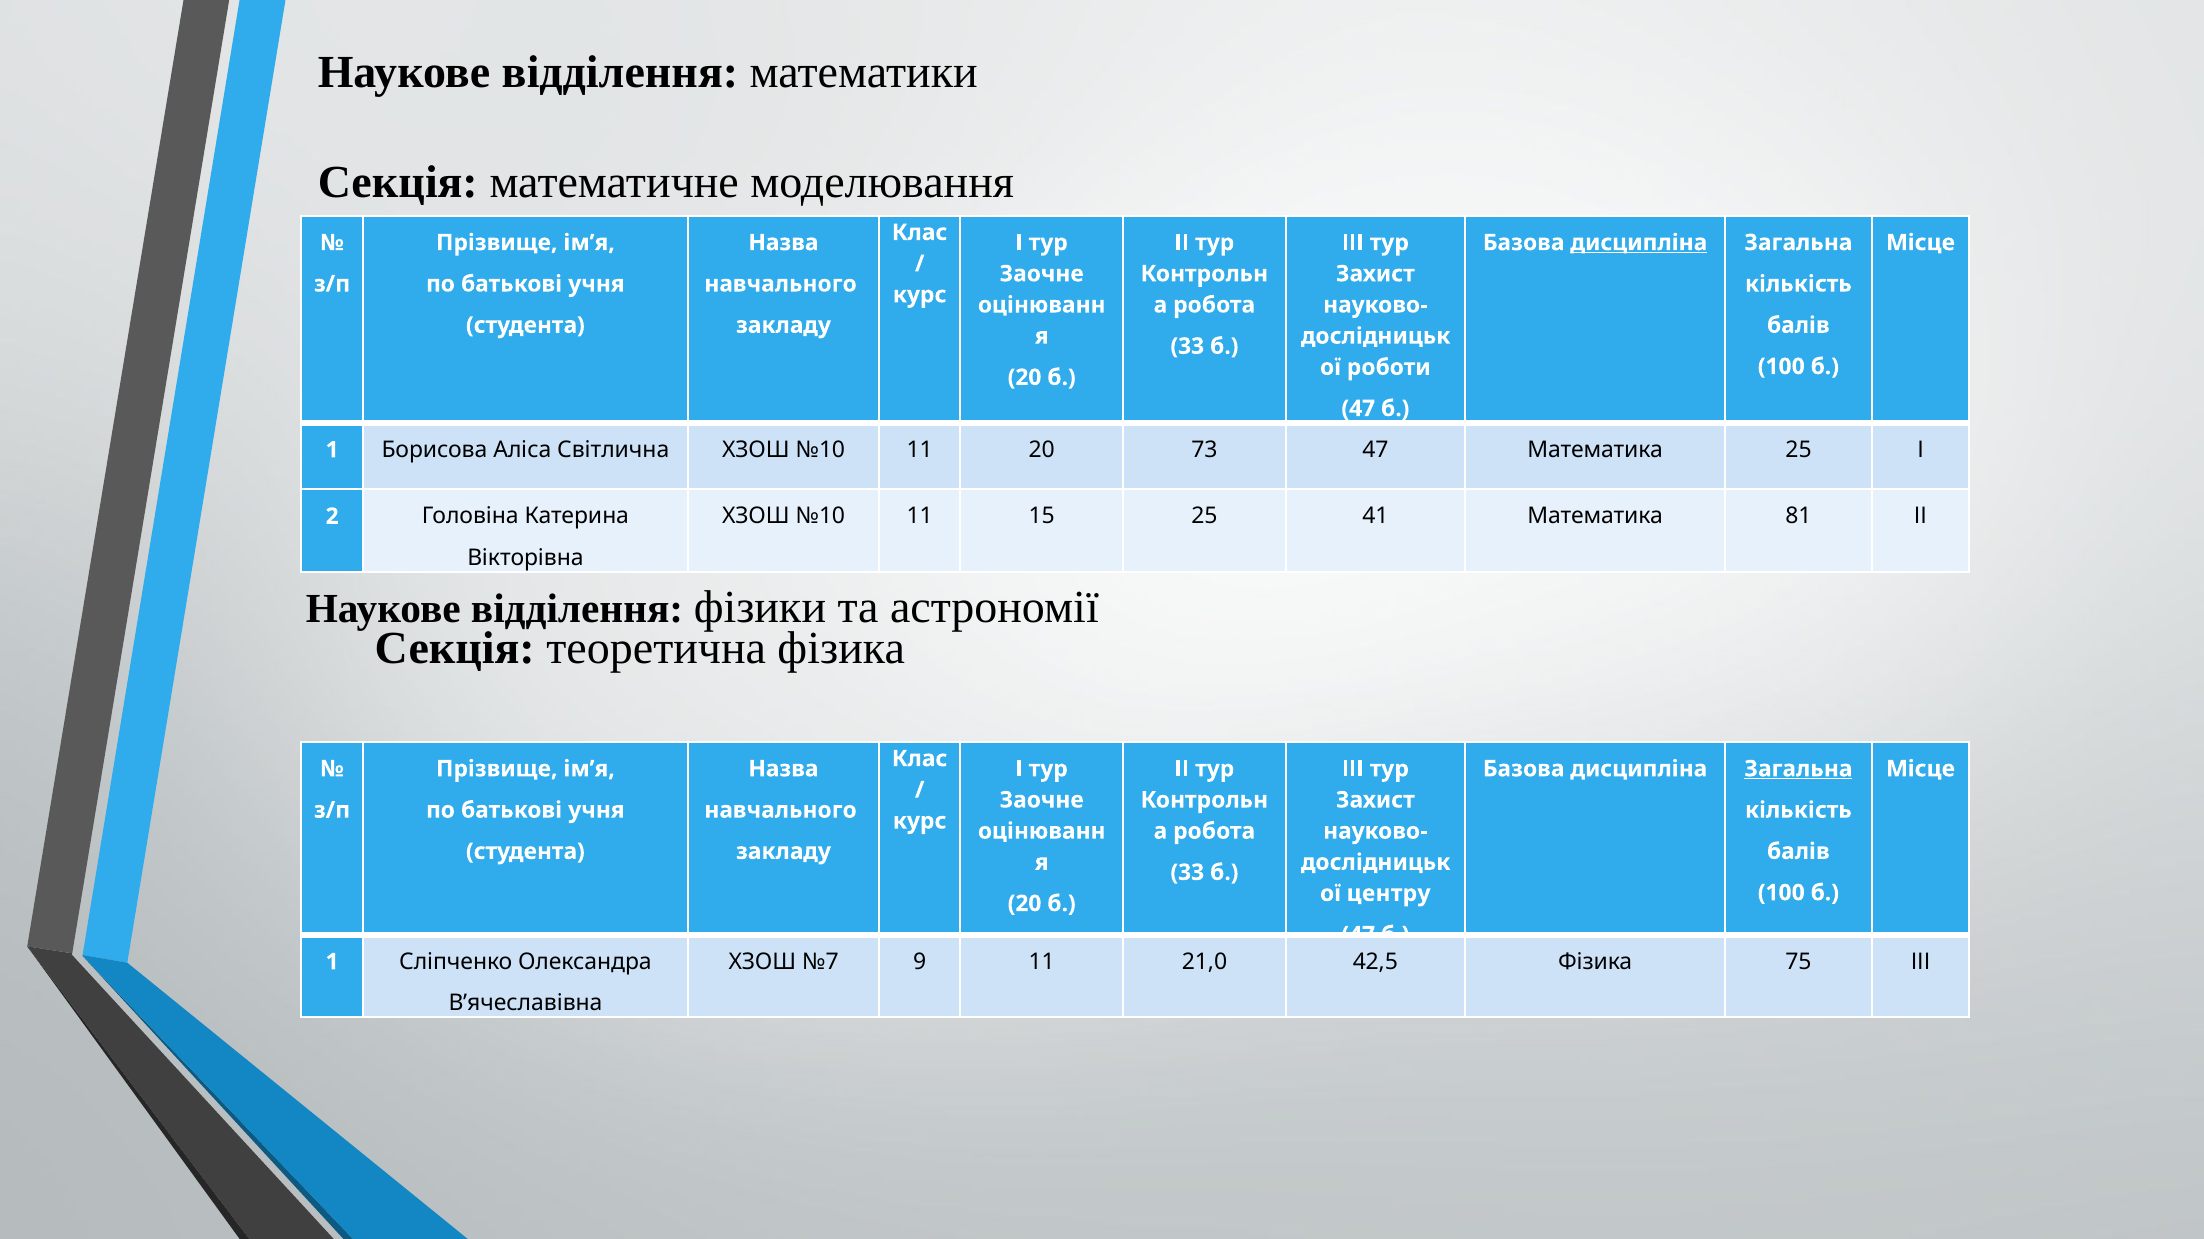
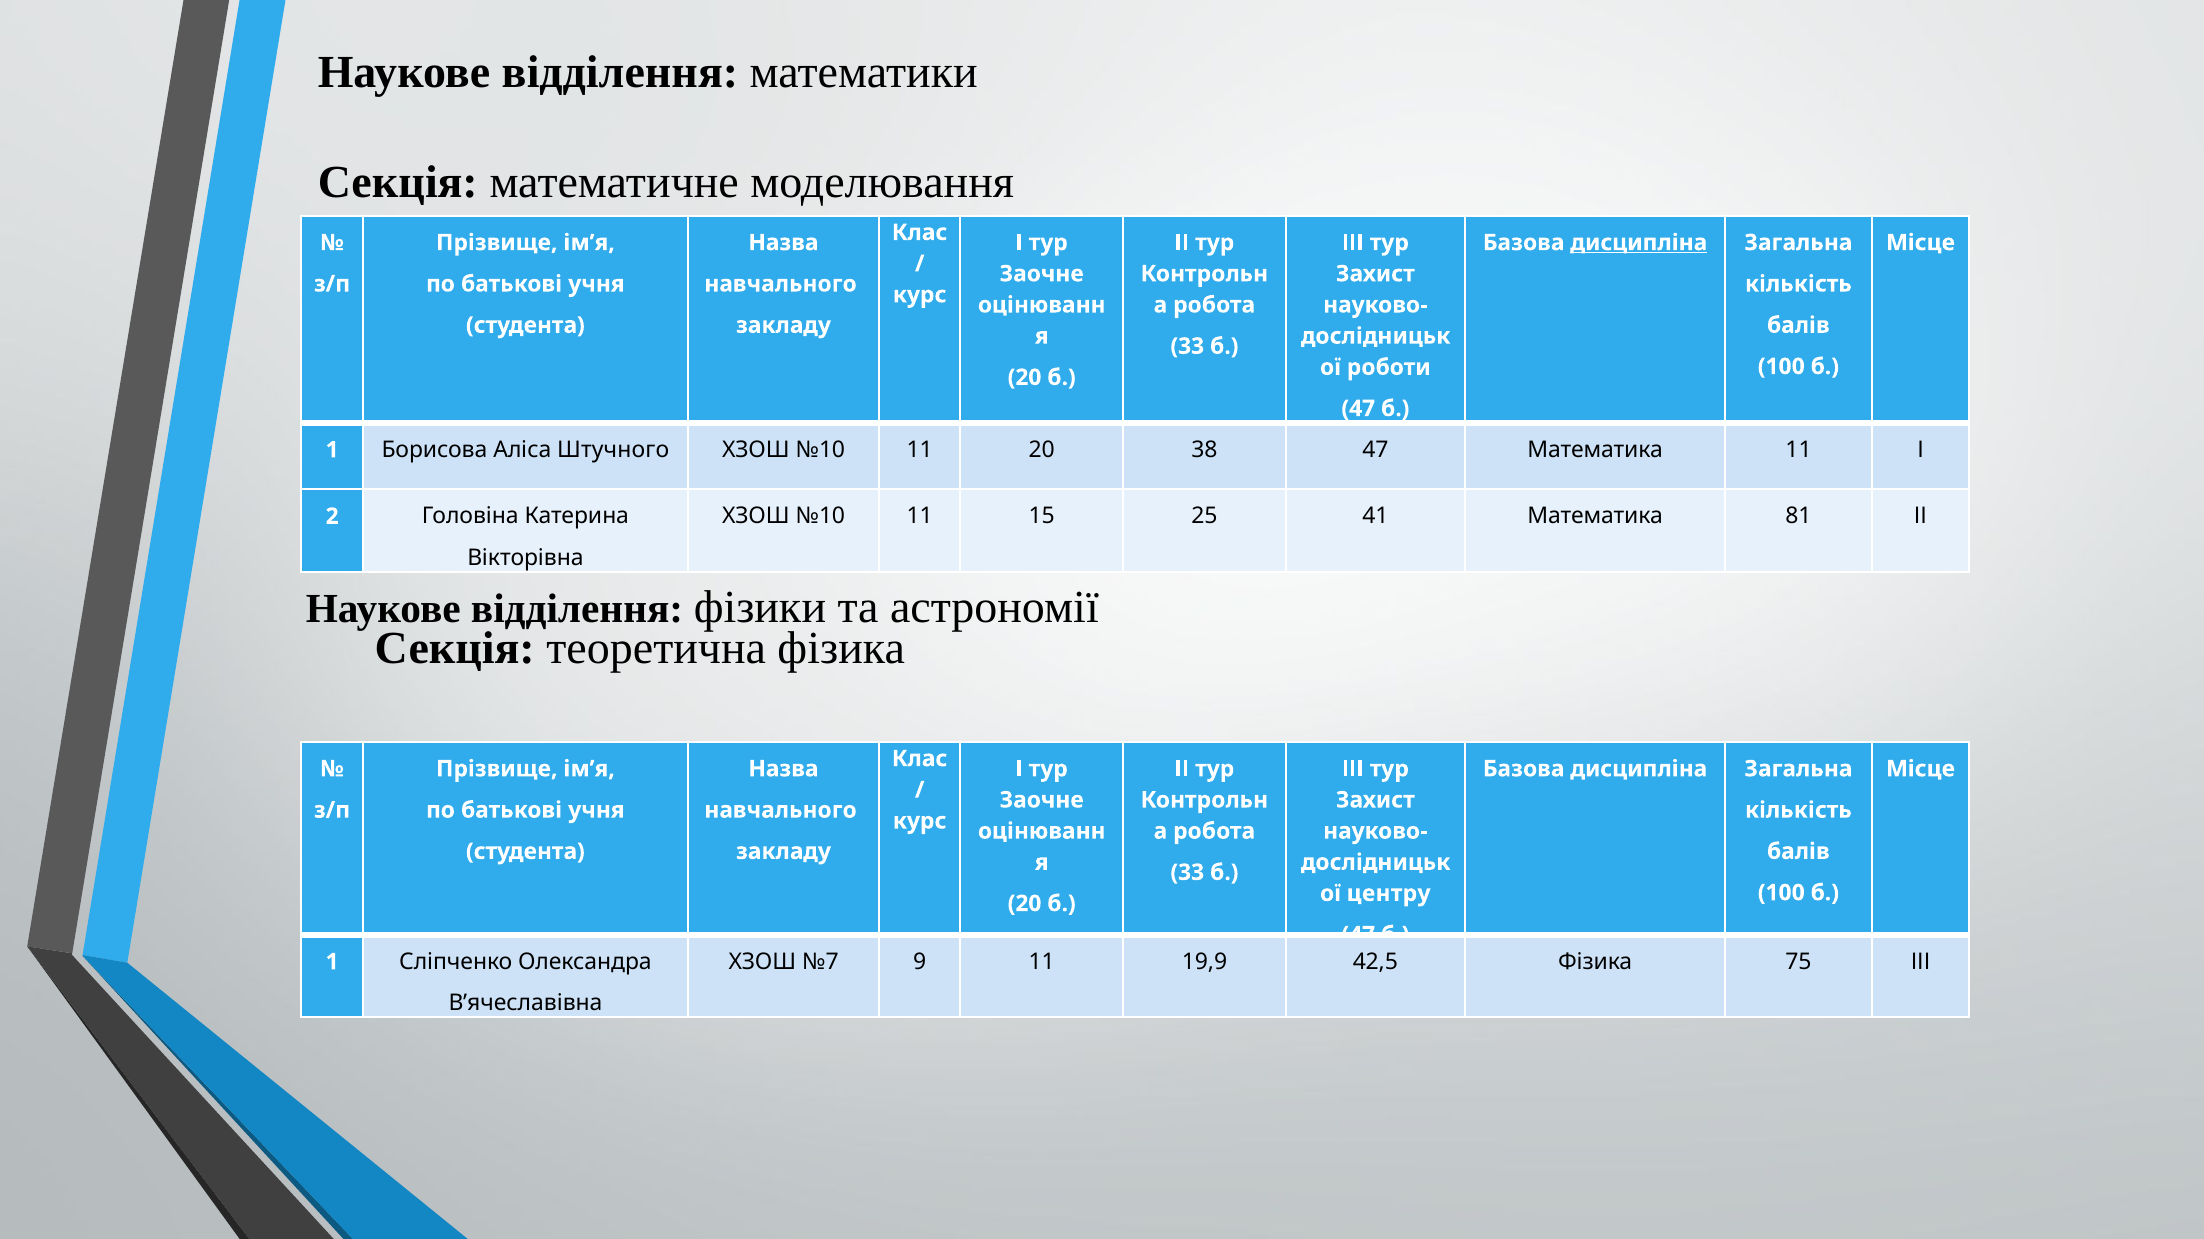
Світлична: Світлична -> Штучного (613, 450)
73: 73 -> 38 (1205, 450)
Математика 25: 25 -> 11 (1799, 450)
Загальна underline: present -> none (1798, 769)
21,0: 21,0 -> 19,9 (1205, 962)
